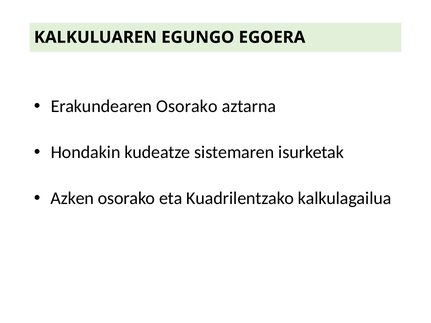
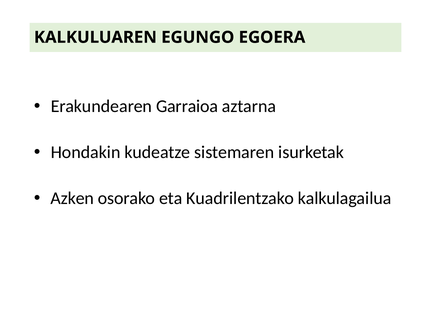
Erakundearen Osorako: Osorako -> Garraioa (187, 106)
